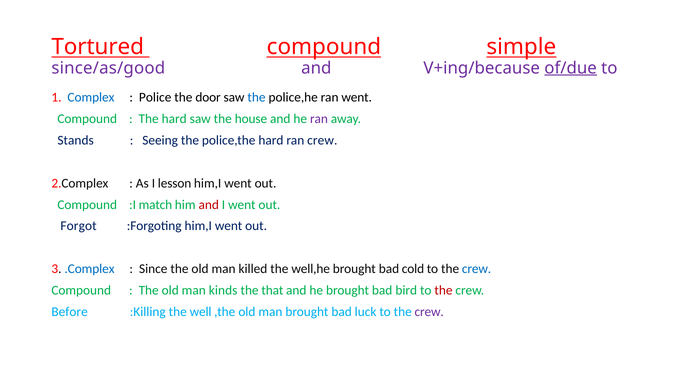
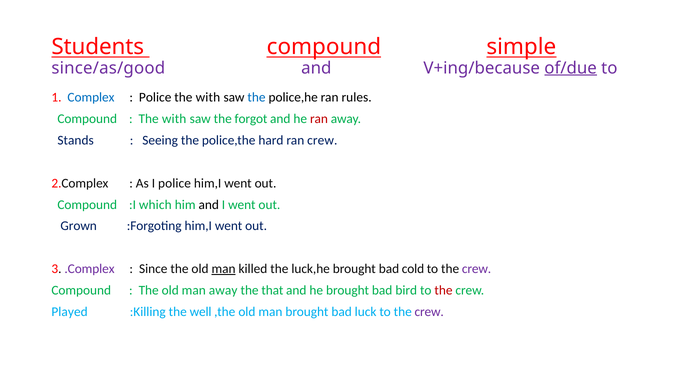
Tortured: Tortured -> Students (98, 47)
door: door -> with (208, 98)
ran went: went -> rules (357, 98)
hard: hard -> with (174, 119)
house: house -> forgot (251, 119)
ran colour: purple -> red (319, 119)
I lesson: lesson -> police (175, 183)
match: match -> which (155, 205)
and colour: red -> black (209, 205)
Forgot: Forgot -> Grown (79, 226)
.Complex colour: blue -> purple (89, 269)
man underline: none -> present (224, 269)
well,he: well,he -> luck,he (311, 269)
crew colour: blue -> purple (477, 269)
man kinds: kinds -> away (223, 290)
Before: Before -> Played (70, 312)
